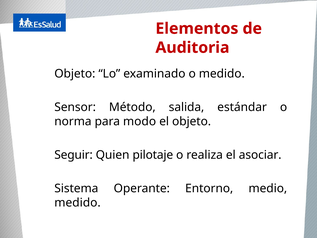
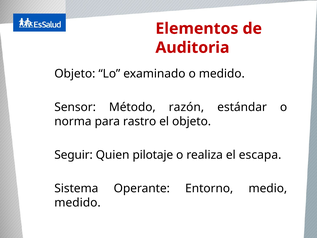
salida: salida -> razón (186, 107)
modo: modo -> rastro (140, 121)
asociar: asociar -> escapa (260, 155)
